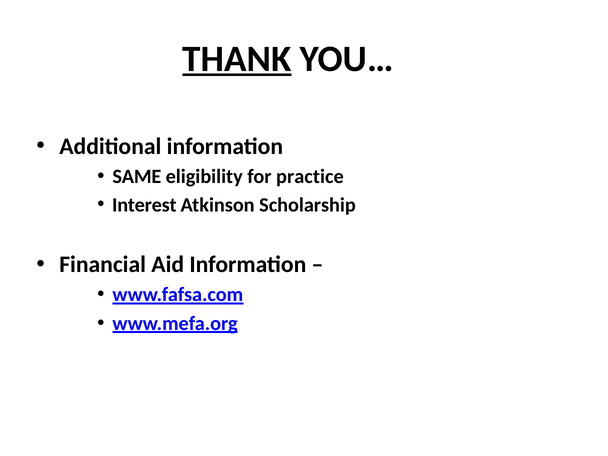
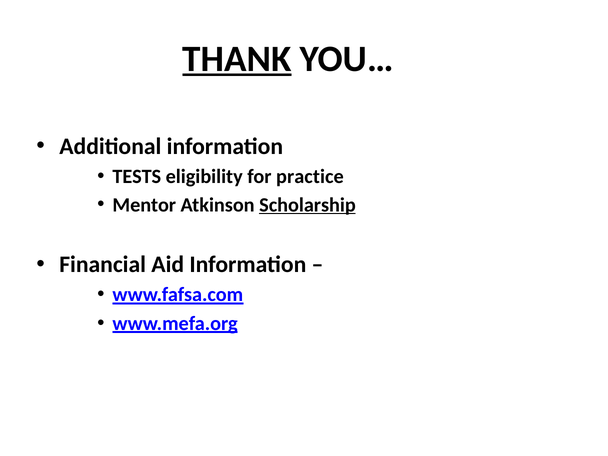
SAME: SAME -> TESTS (137, 176)
Interest: Interest -> Mentor (144, 205)
Scholarship underline: none -> present (307, 205)
